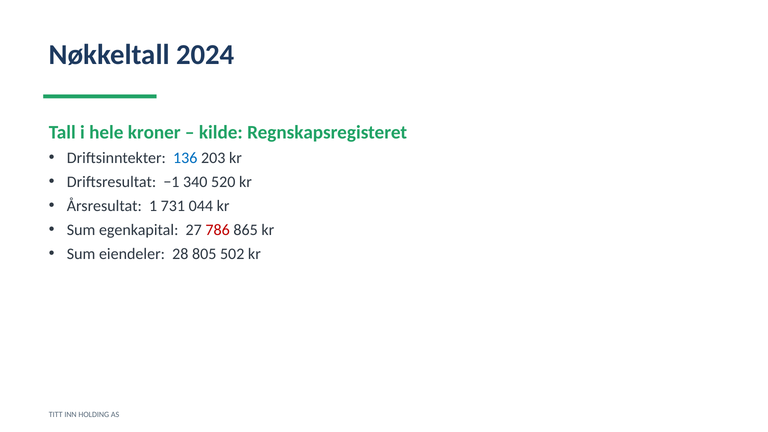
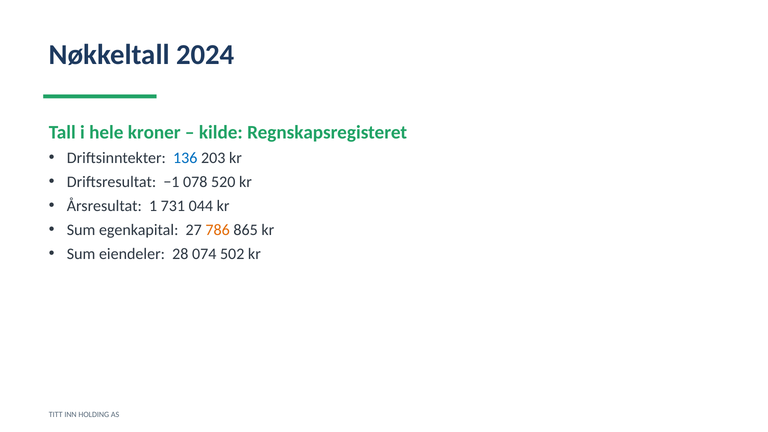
340: 340 -> 078 (195, 182)
786 colour: red -> orange (218, 230)
805: 805 -> 074 (204, 254)
